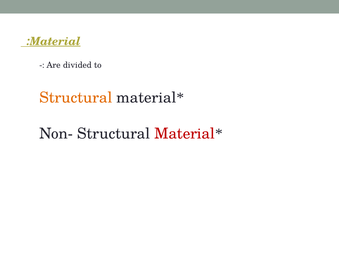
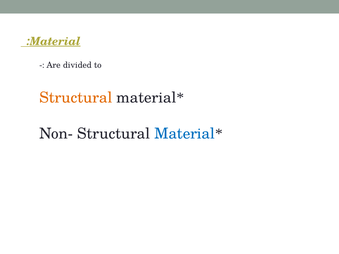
Material colour: red -> blue (185, 134)
